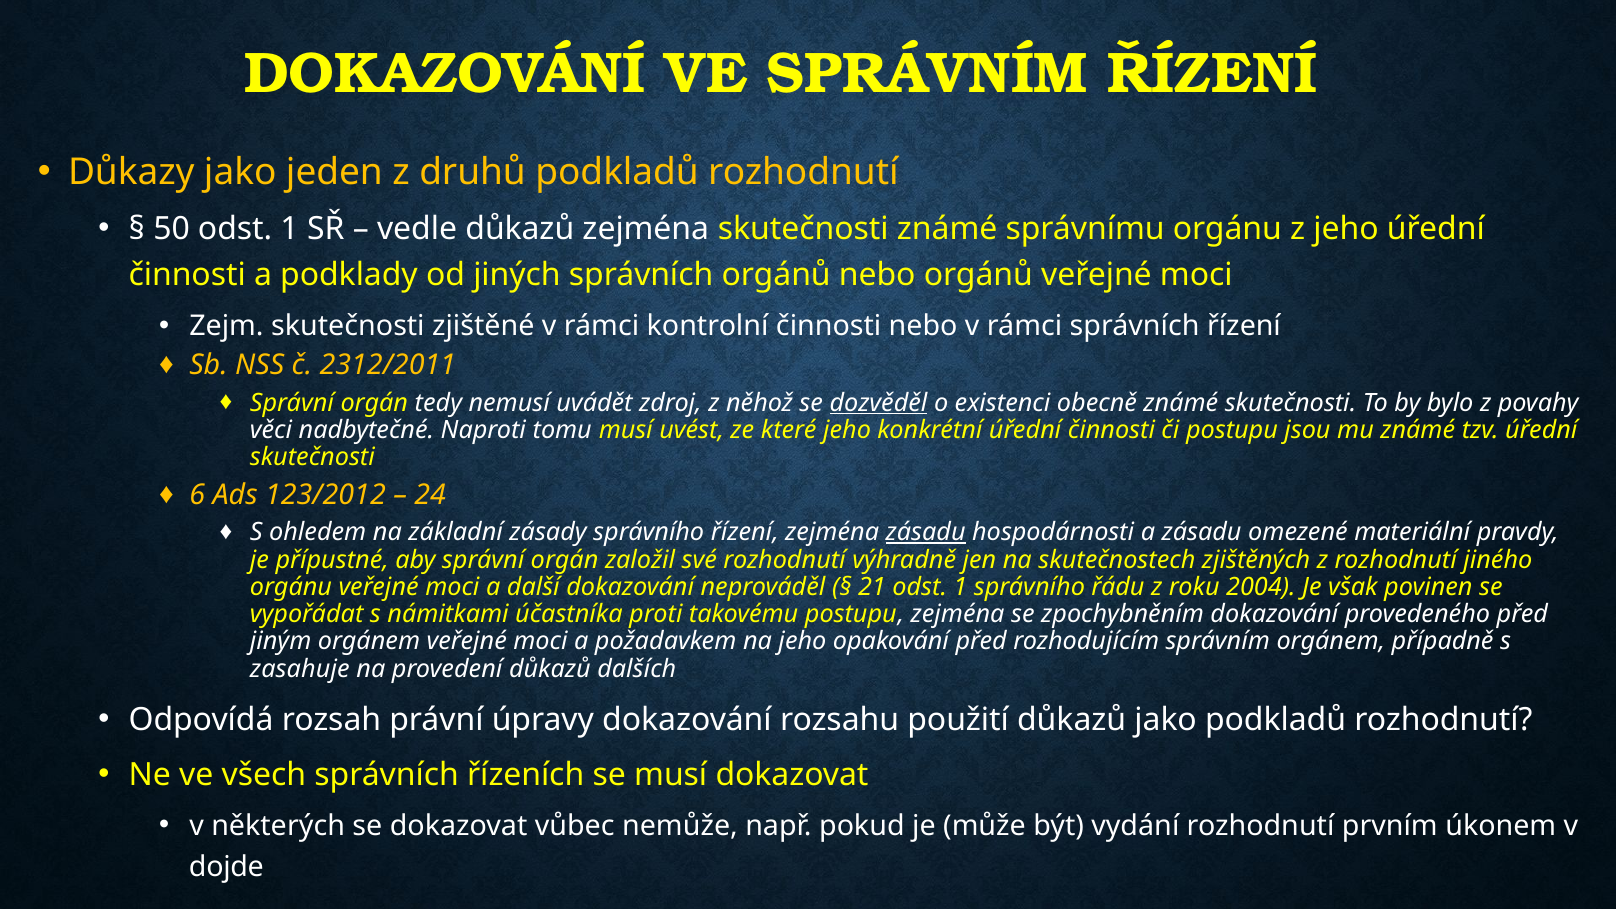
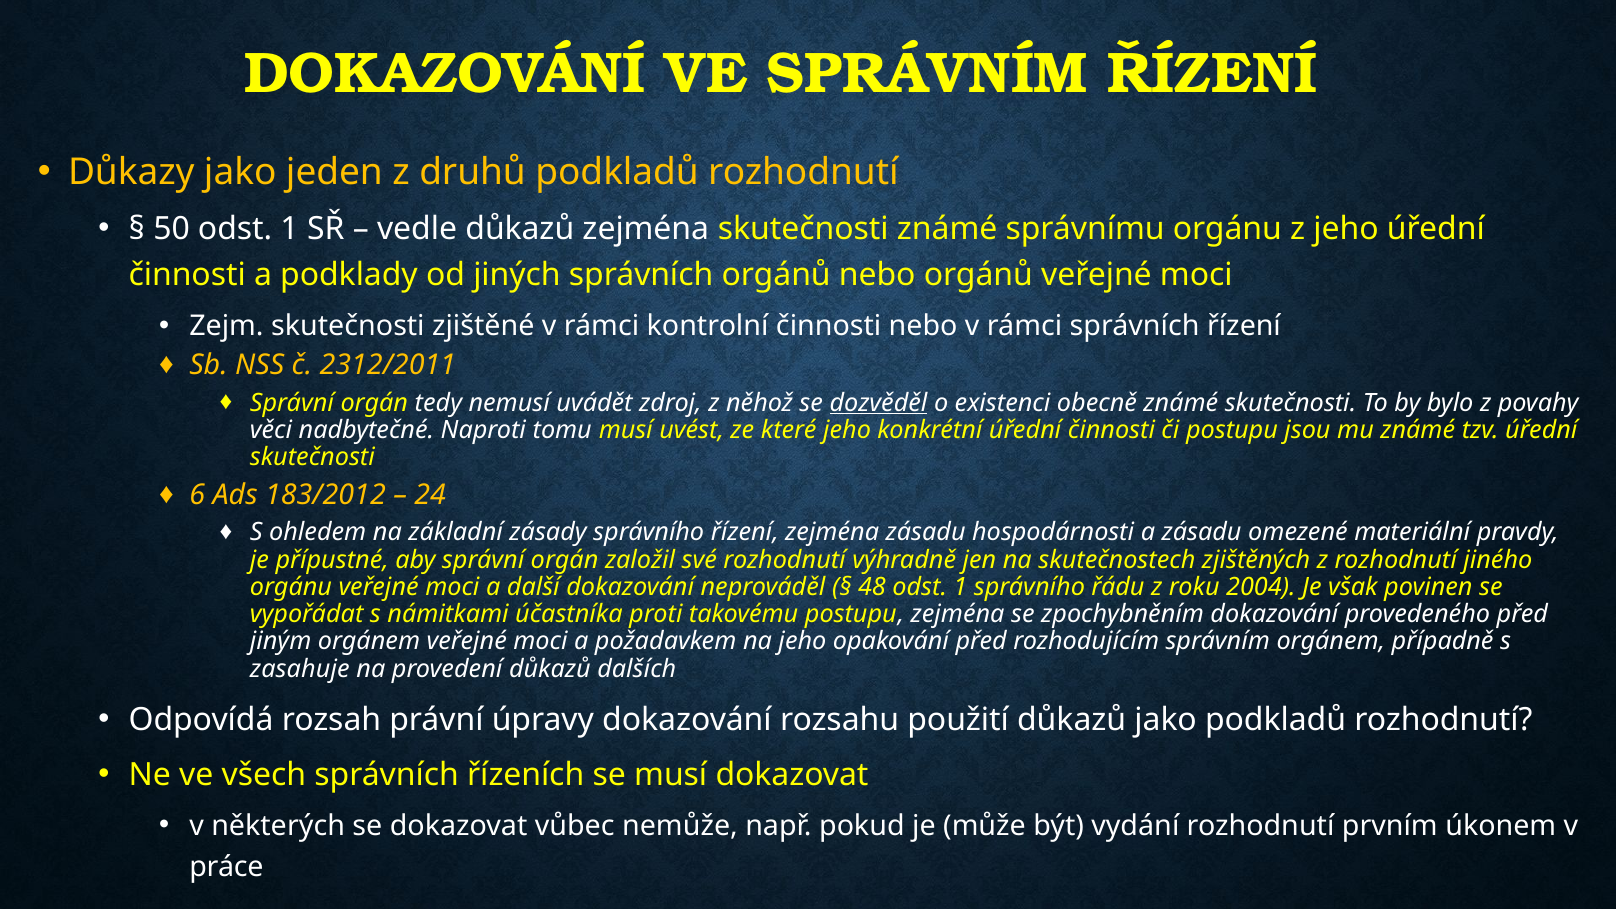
123/2012: 123/2012 -> 183/2012 (325, 495)
zásadu underline: present -> none (926, 532)
21: 21 -> 48 (872, 587)
dojde: dojde -> práce (226, 867)
